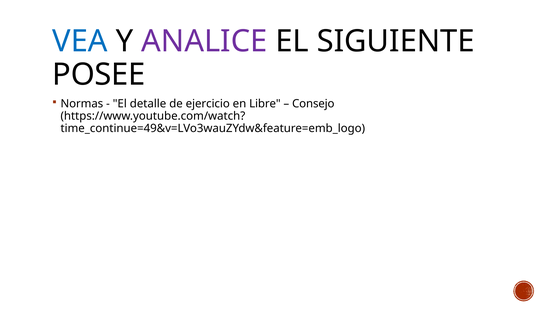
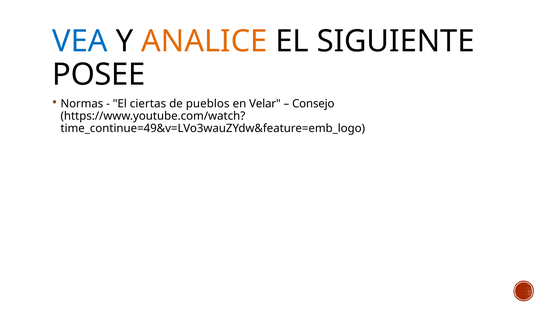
ANALICE colour: purple -> orange (204, 41)
detalle: detalle -> ciertas (148, 104)
ejercicio: ejercicio -> pueblos (208, 104)
Libre: Libre -> Velar (265, 104)
